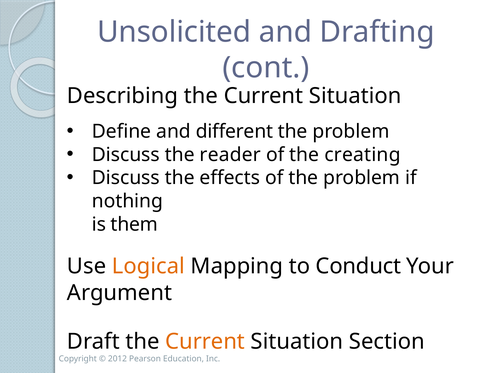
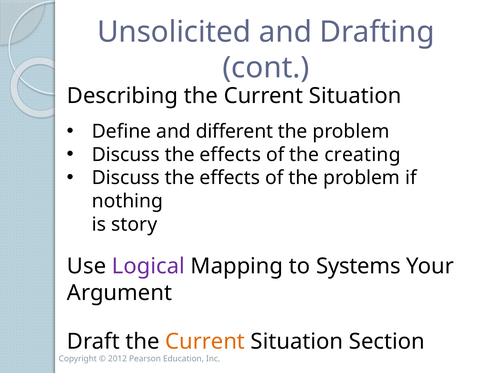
reader: reader -> effects (230, 155)
them: them -> story (134, 224)
Logical colour: orange -> purple (148, 266)
Conduct: Conduct -> Systems (358, 266)
